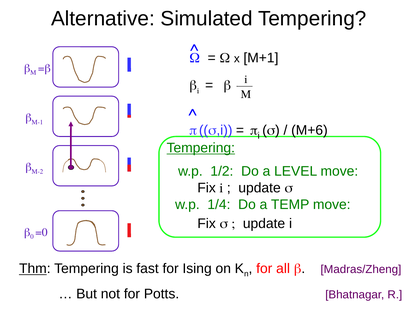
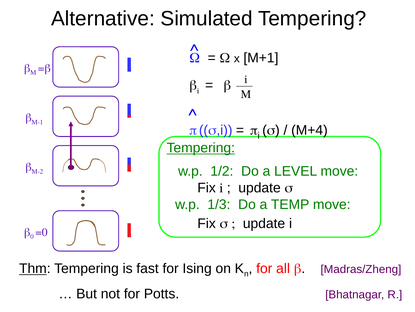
M+6: M+6 -> M+4 (309, 130)
1/4: 1/4 -> 1/3 (219, 204)
